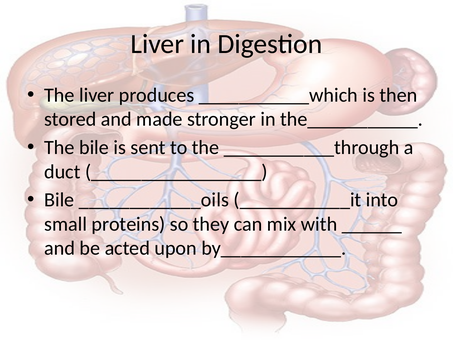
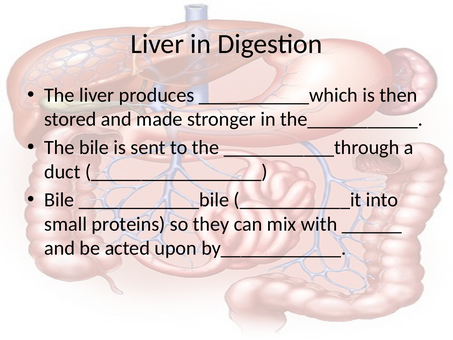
____________oils: ____________oils -> ____________bile (154, 200)
